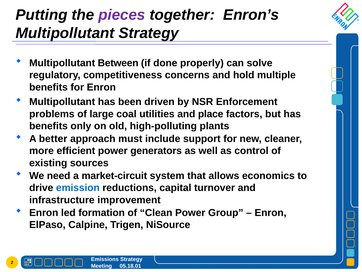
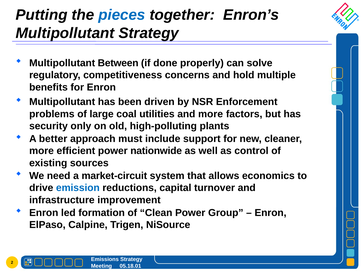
pieces colour: purple -> blue (122, 15)
and place: place -> more (211, 114)
benefits: benefits -> security (48, 126)
generators: generators -> nationwide (156, 151)
